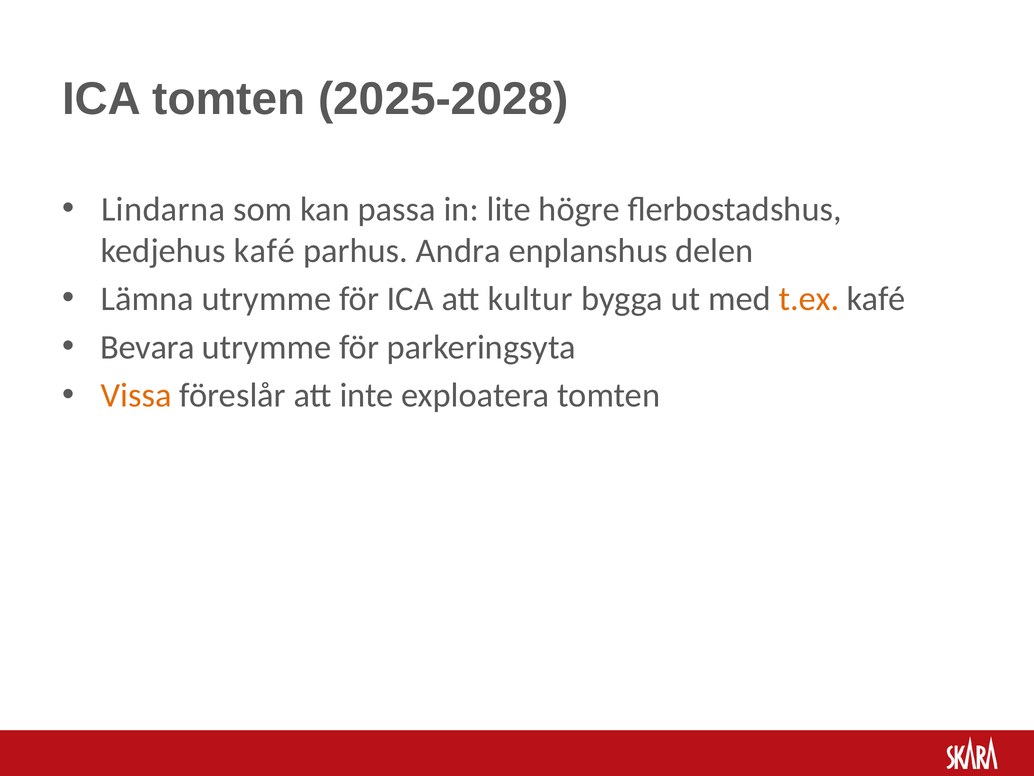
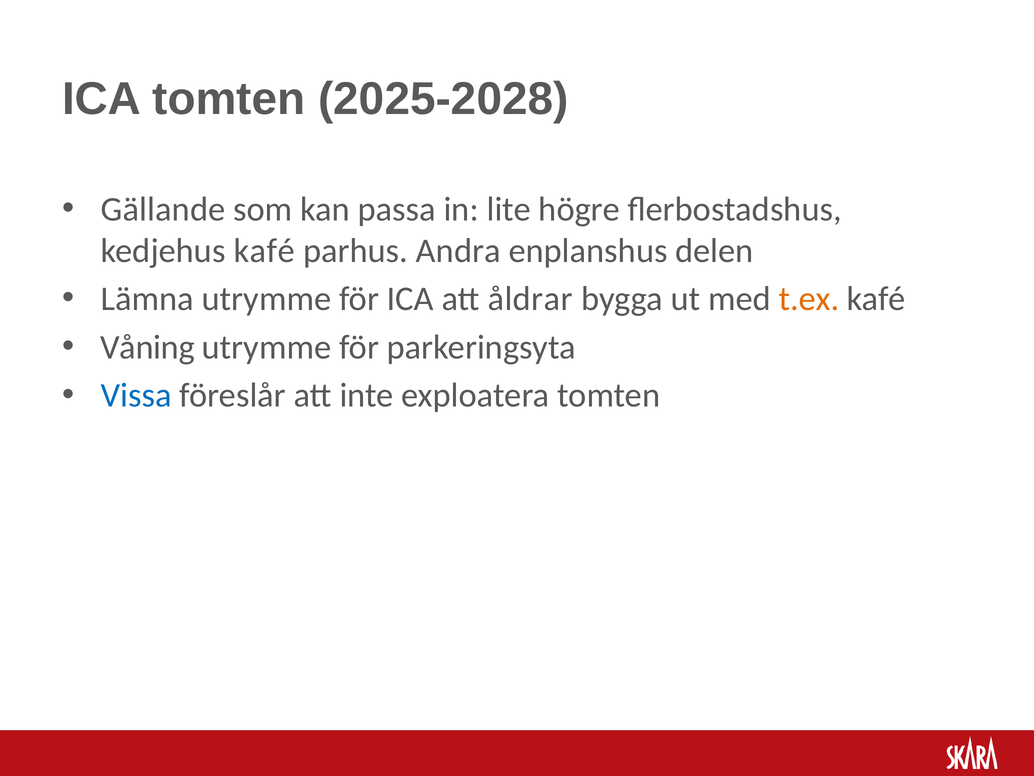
Lindarna: Lindarna -> Gällande (163, 209)
kultur: kultur -> åldrar (530, 299)
Bevara: Bevara -> Våning (148, 347)
Vissa colour: orange -> blue (136, 395)
